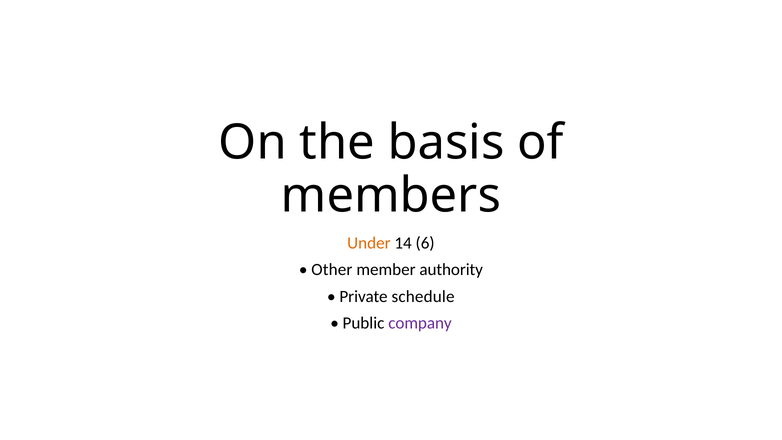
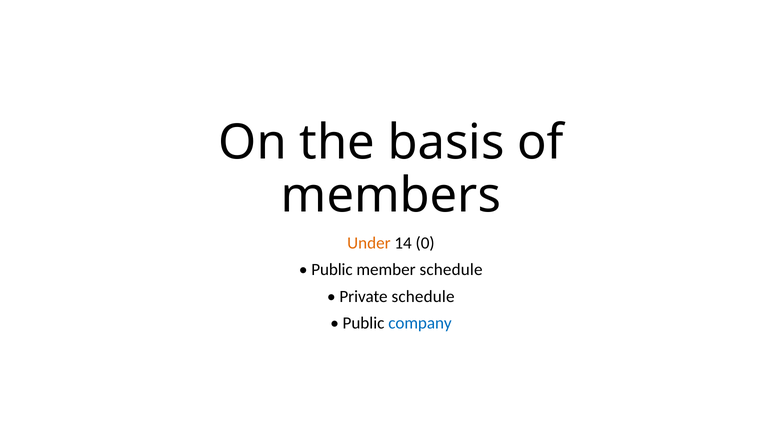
6: 6 -> 0 (425, 243)
Other: Other -> Public (332, 270)
member authority: authority -> schedule (451, 270)
company colour: purple -> blue (420, 323)
